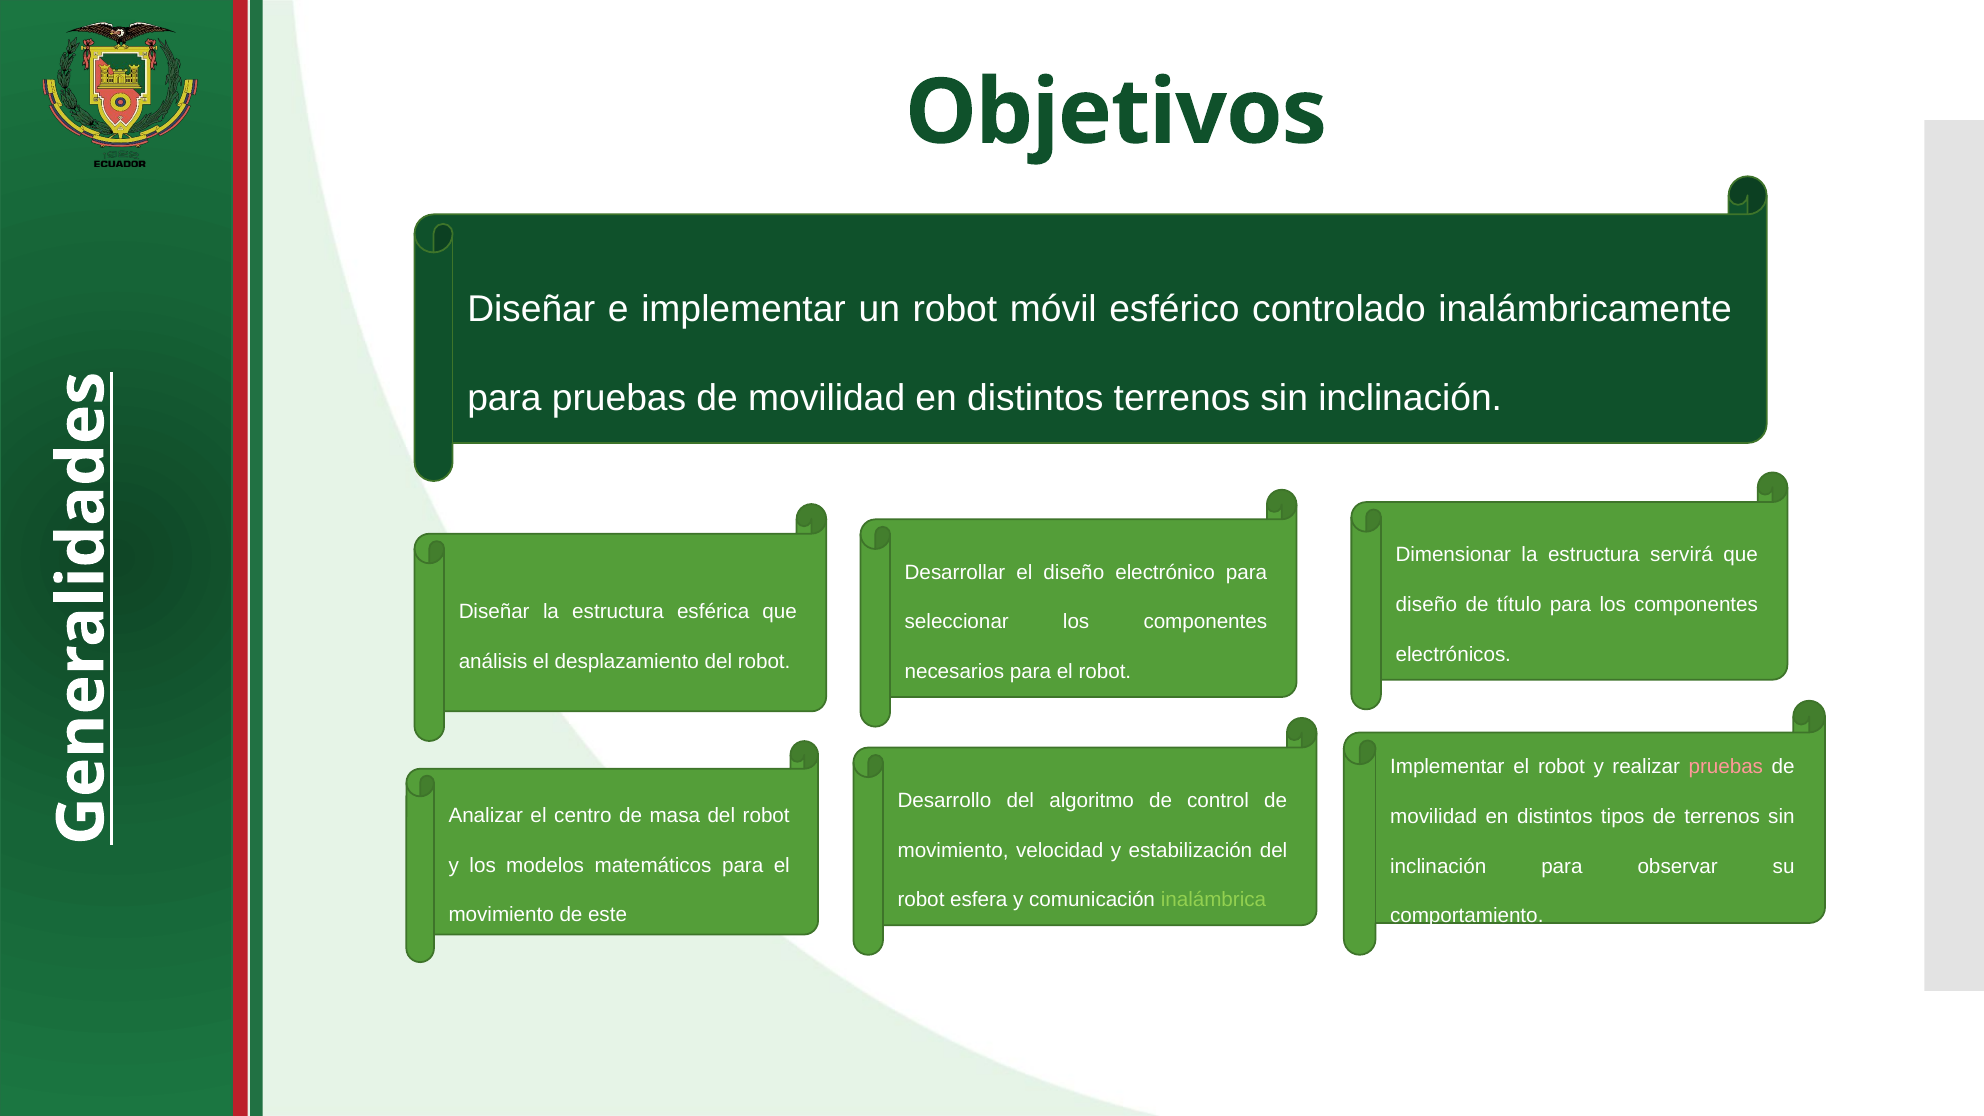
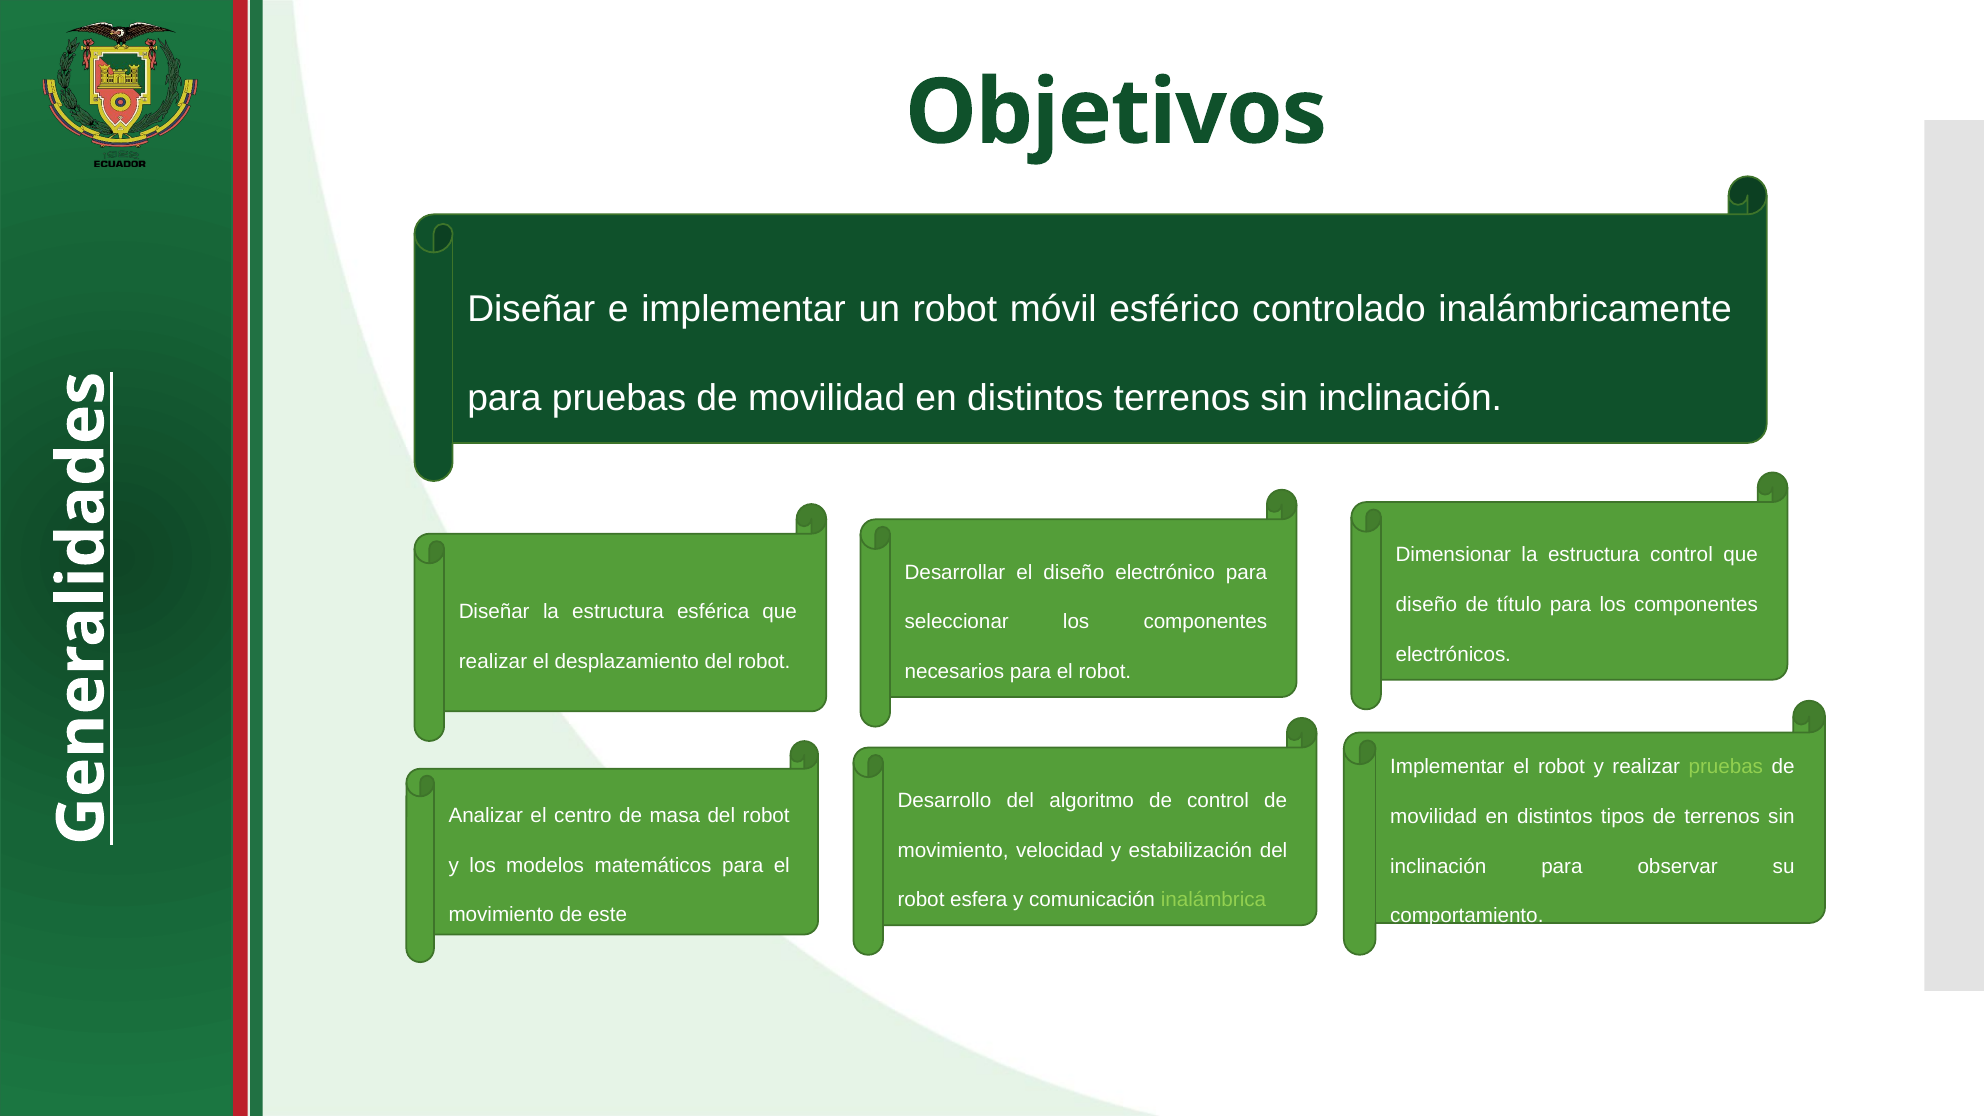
estructura servirá: servirá -> control (1681, 555)
análisis: análisis -> realizar (493, 661)
pruebas colour: pink -> light green (1726, 767)
